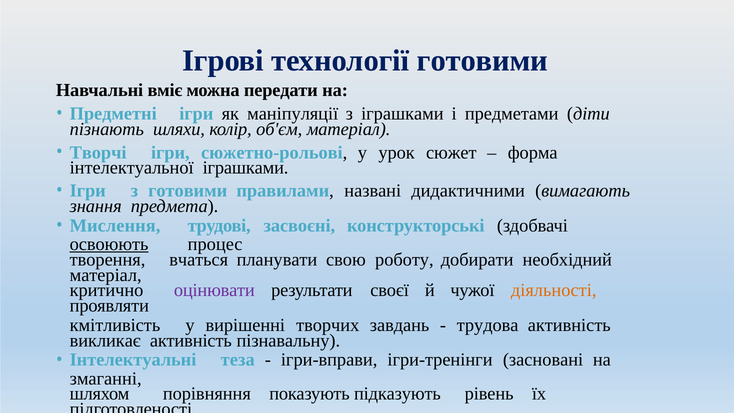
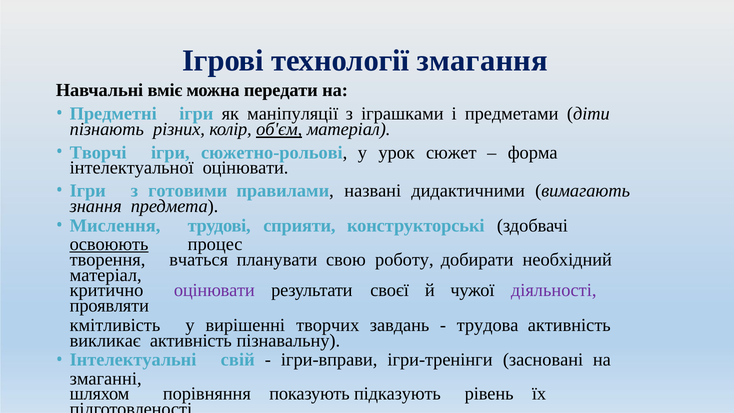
технології готовими: готовими -> змагання (482, 60)
пізнають шляхи: шляхи -> різних (179, 129)
об'єм underline: none -> present (279, 129)
інтелектуальної іграшками: іграшками -> оцінювати (246, 168)
засвоєні: засвоєні -> сприяти (299, 225)
діяльності colour: orange -> purple (554, 290)
теза: теза -> свій (238, 360)
